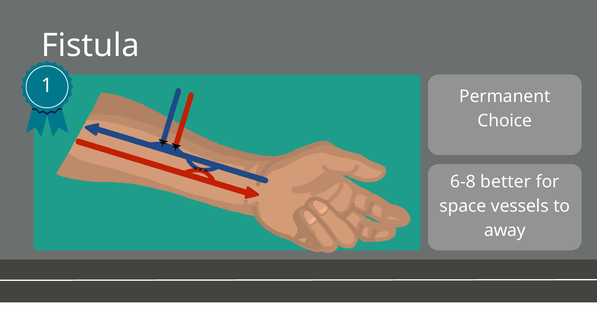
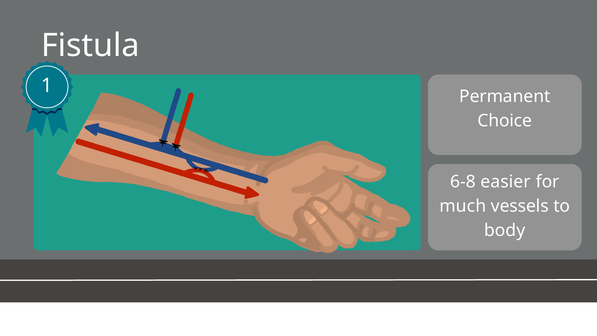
better: better -> easier (506, 182)
space: space -> much (463, 206)
away: away -> body (505, 230)
